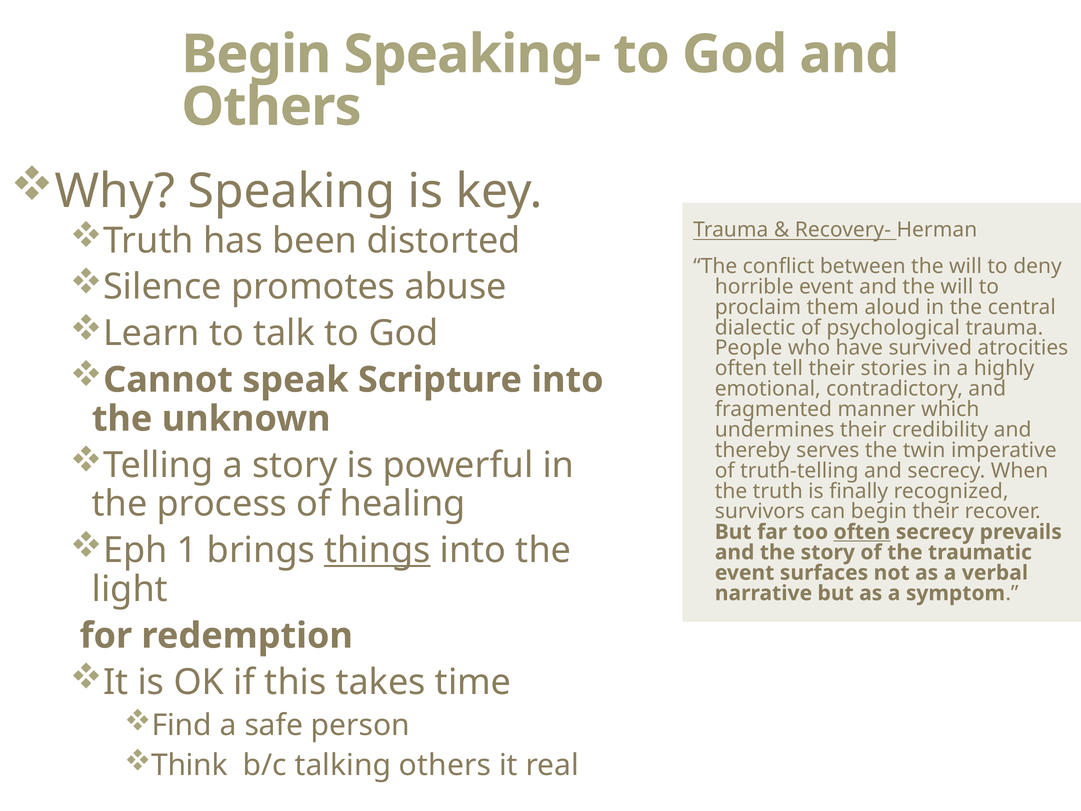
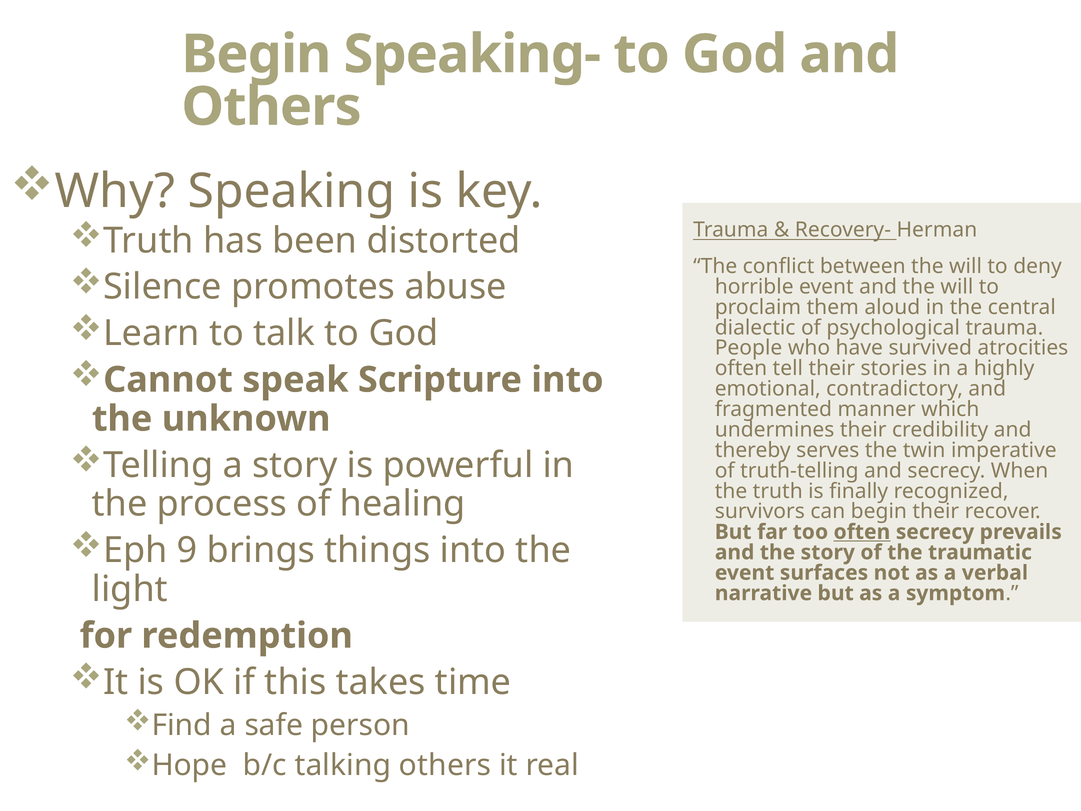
1: 1 -> 9 (187, 550)
things underline: present -> none (377, 550)
Think: Think -> Hope (189, 765)
